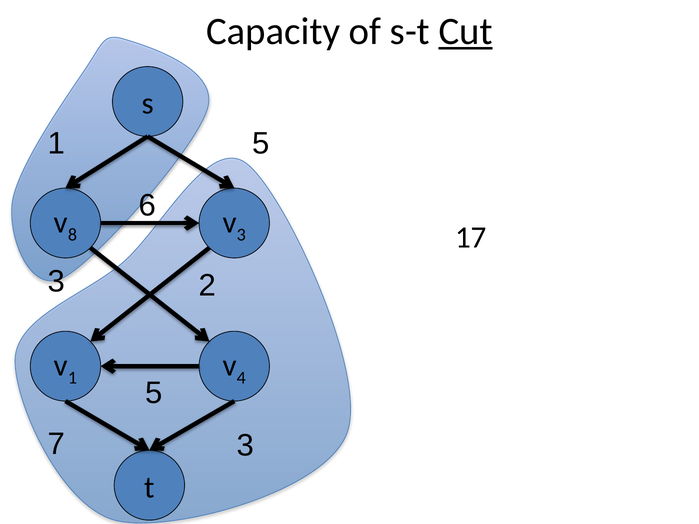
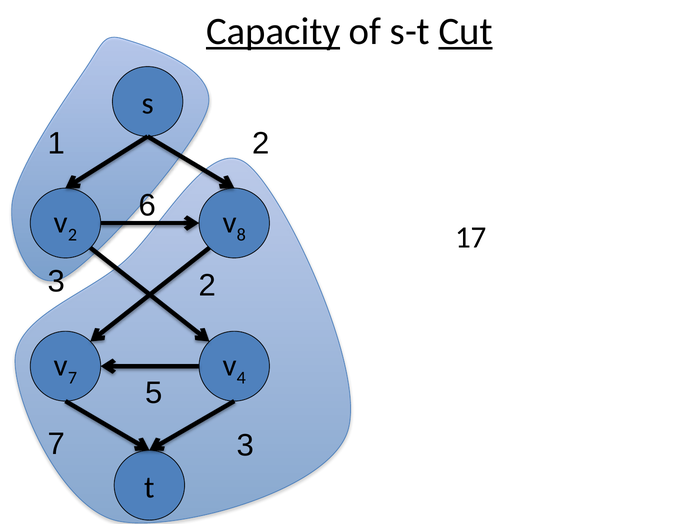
Capacity underline: none -> present (273, 32)
1 5: 5 -> 2 (261, 144)
8: 8 -> 2 (72, 235)
3: 3 -> 8 (241, 235)
1: 1 -> 7 (72, 378)
